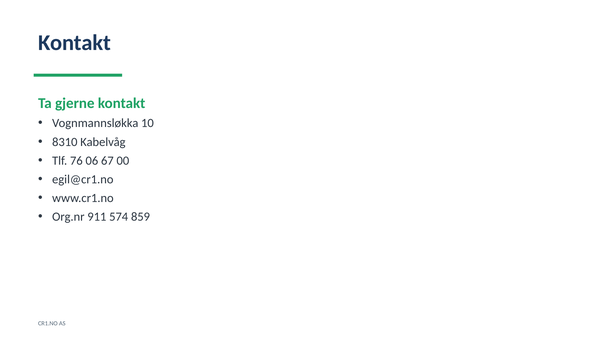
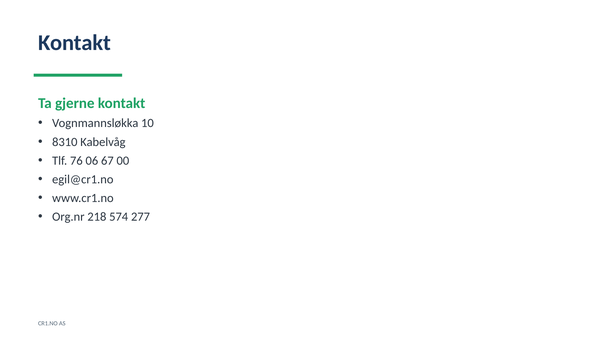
911: 911 -> 218 (97, 217)
859: 859 -> 277 (140, 217)
